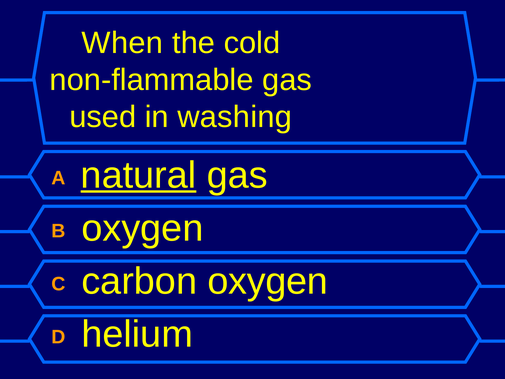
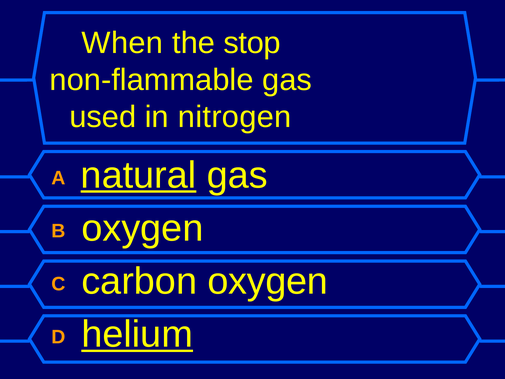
cold: cold -> stop (252, 43)
washing: washing -> nitrogen (235, 117)
helium underline: none -> present (137, 334)
